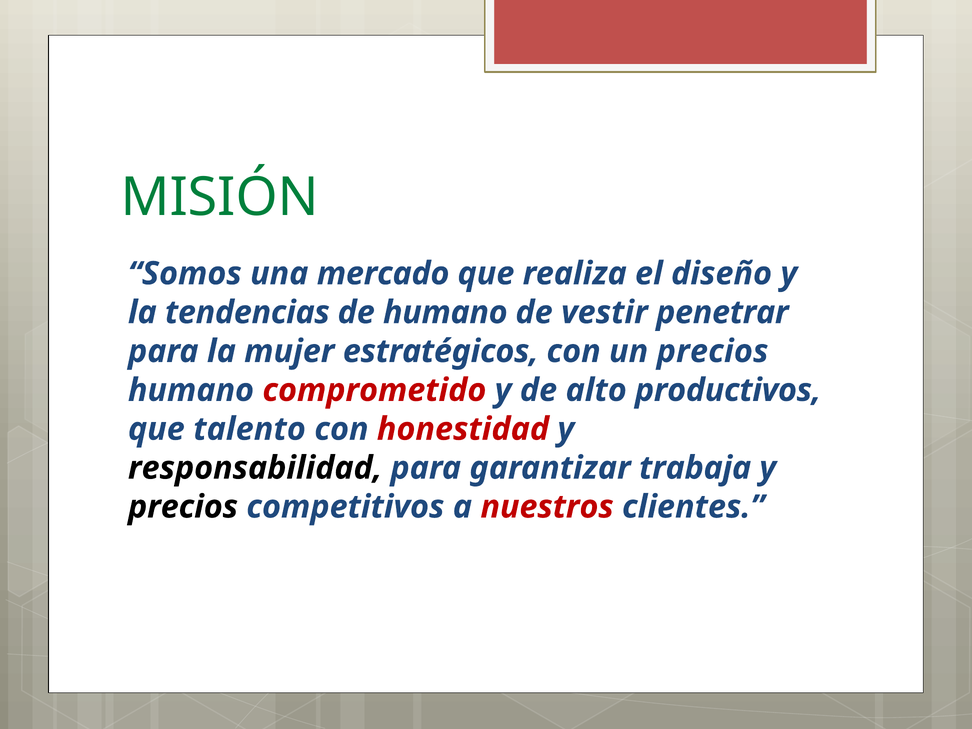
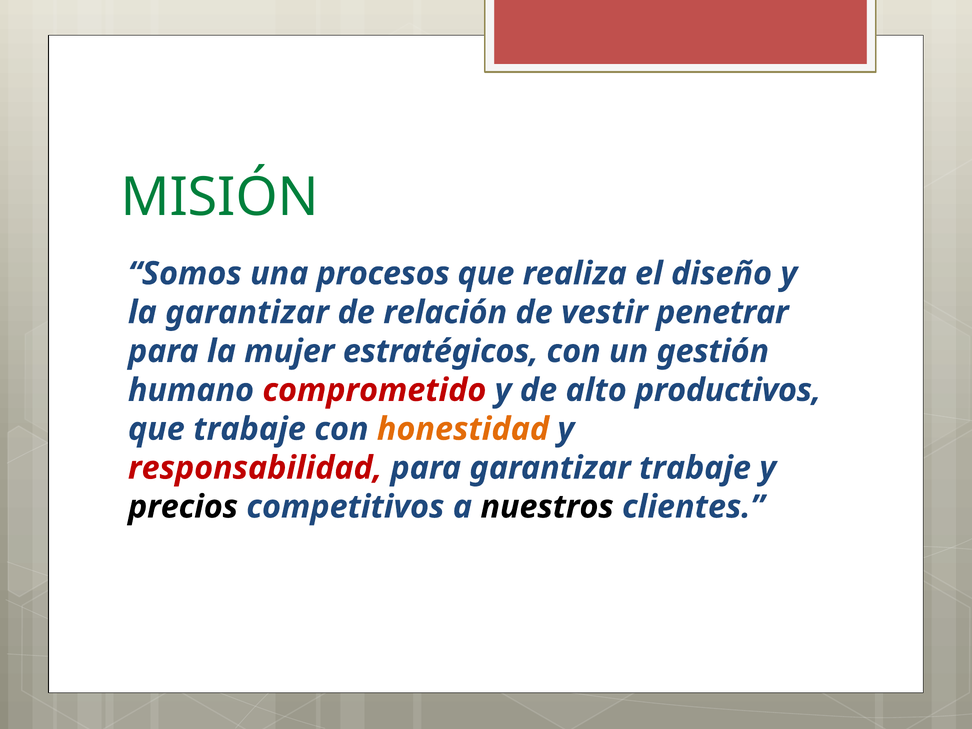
mercado: mercado -> procesos (383, 274)
la tendencias: tendencias -> garantizar (247, 312)
de humano: humano -> relación (445, 312)
un precios: precios -> gestión (713, 351)
que talento: talento -> trabaje (250, 429)
honestidad colour: red -> orange (463, 429)
responsabilidad colour: black -> red (255, 468)
garantizar trabaja: trabaja -> trabaje (695, 468)
nuestros colour: red -> black (547, 507)
